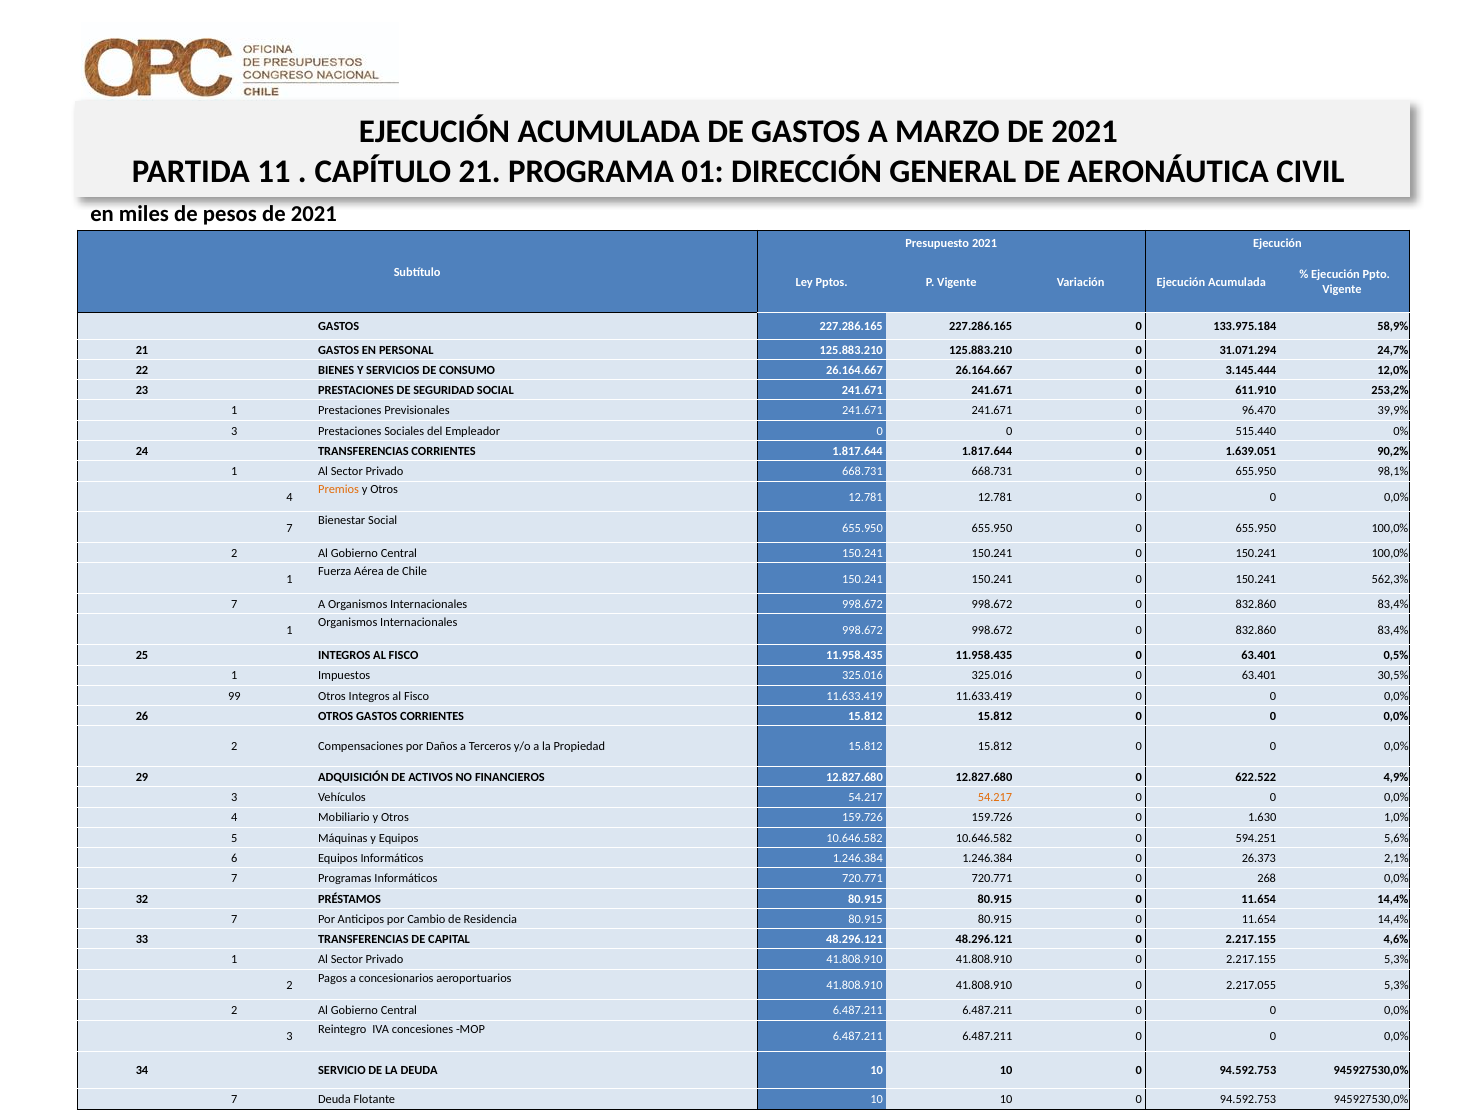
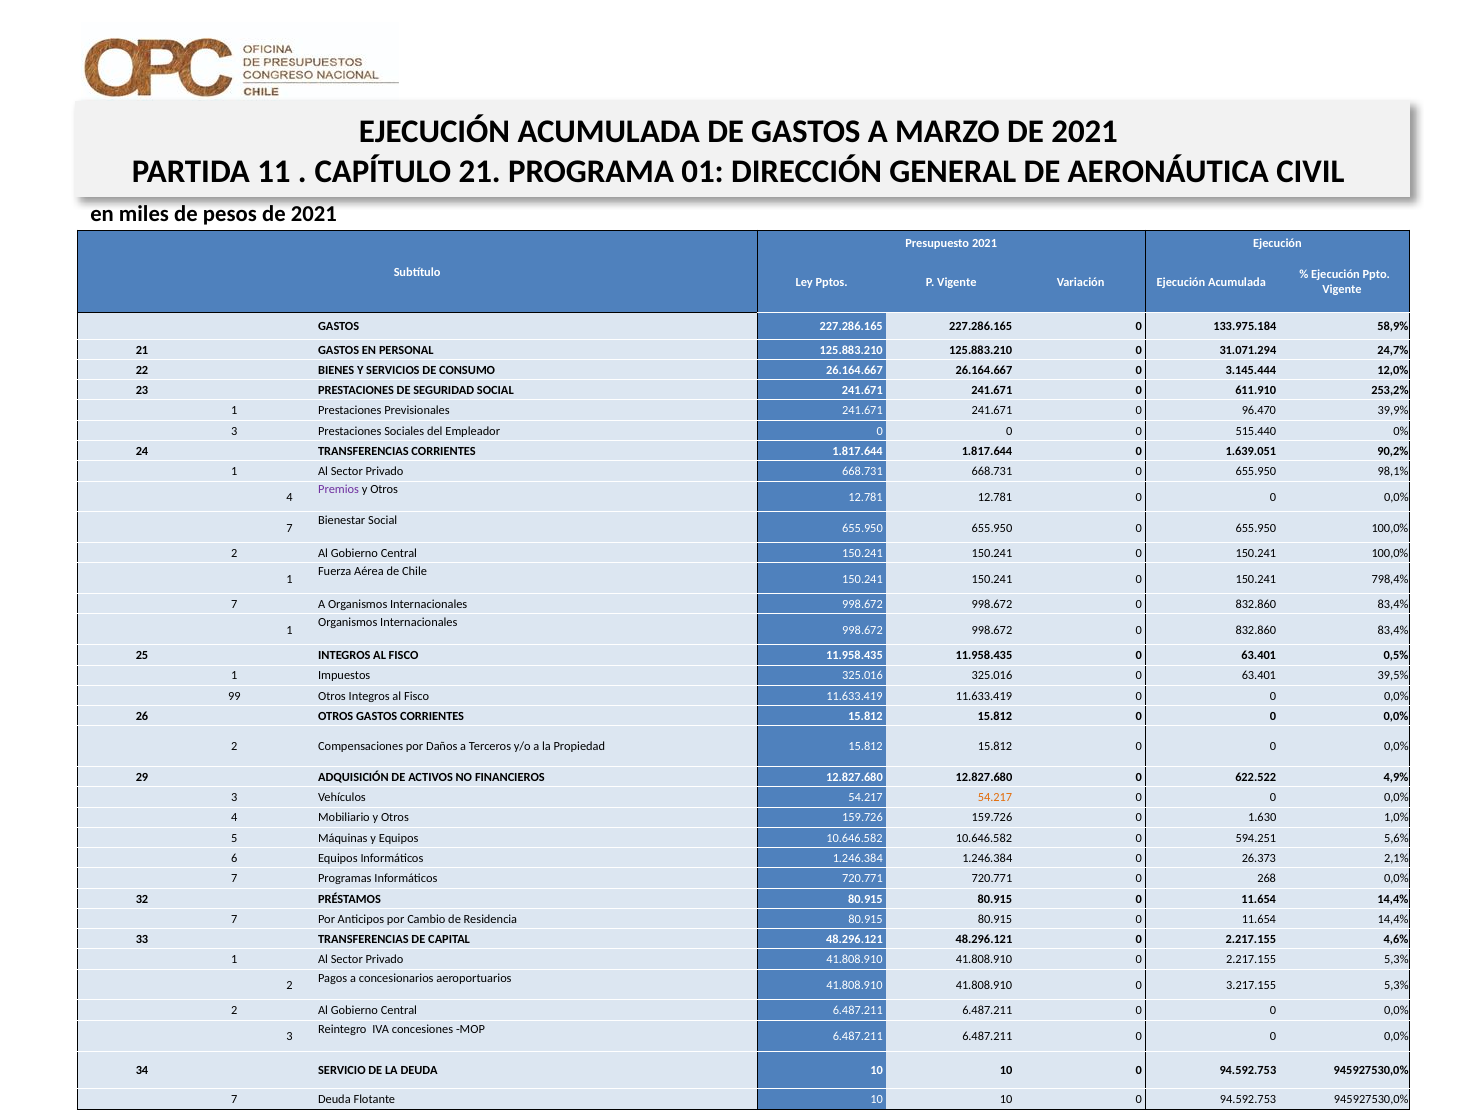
Premios colour: orange -> purple (339, 490)
562,3%: 562,3% -> 798,4% (1390, 579)
30,5%: 30,5% -> 39,5% (1393, 676)
2.217.055: 2.217.055 -> 3.217.155 (1251, 985)
